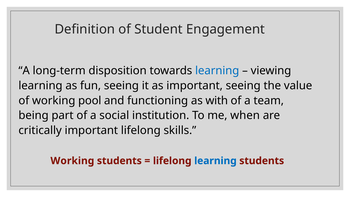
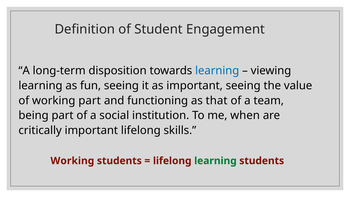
working pool: pool -> part (90, 100)
with: with -> that (217, 100)
learning colour: blue -> green (215, 161)
